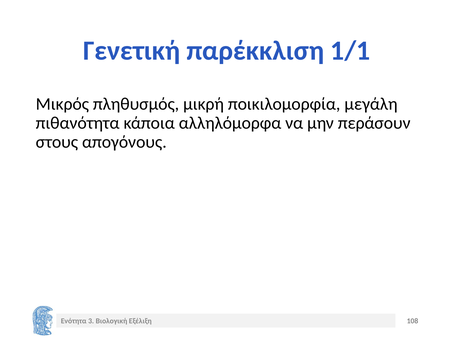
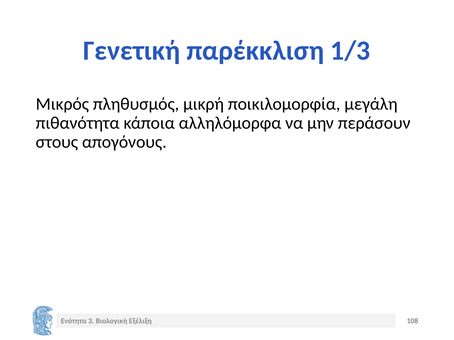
1/1: 1/1 -> 1/3 (350, 51)
